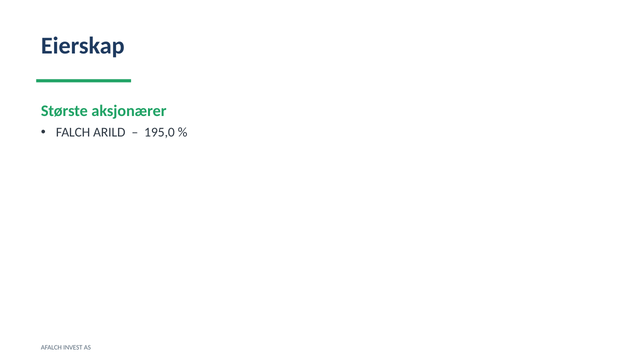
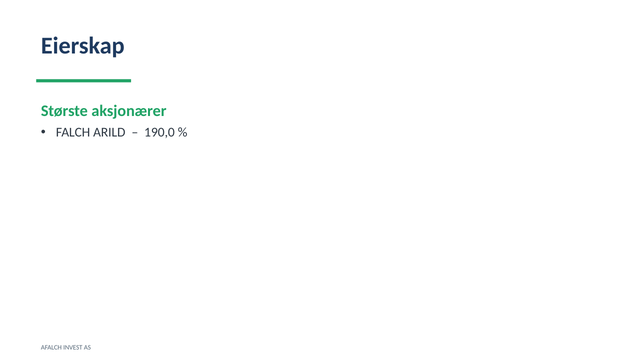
195,0: 195,0 -> 190,0 (160, 132)
